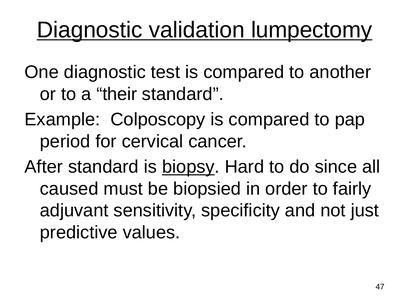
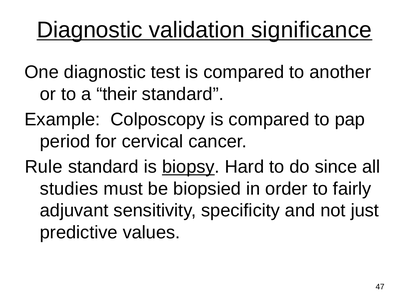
lumpectomy: lumpectomy -> significance (311, 30)
After: After -> Rule (44, 167)
caused: caused -> studies (69, 189)
